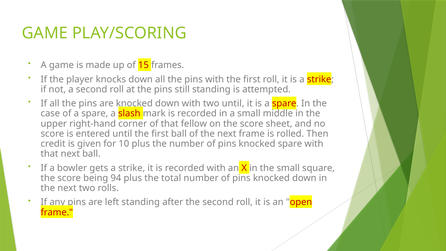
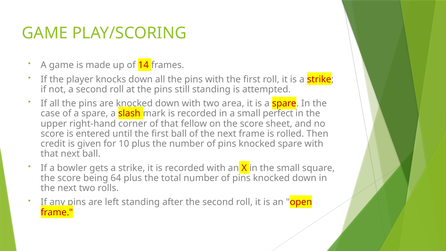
15: 15 -> 14 (143, 65)
two until: until -> area (233, 103)
middle: middle -> perfect (278, 114)
94: 94 -> 64 (116, 178)
